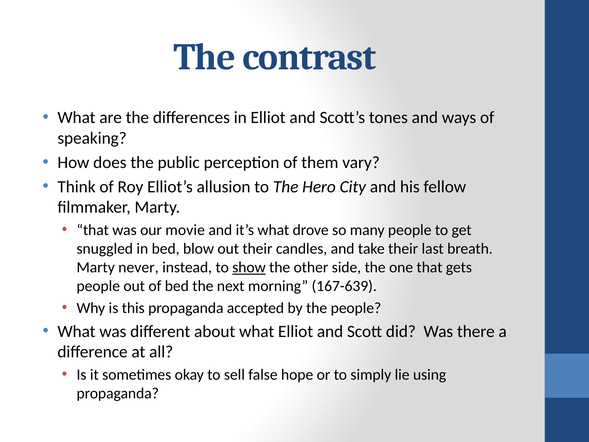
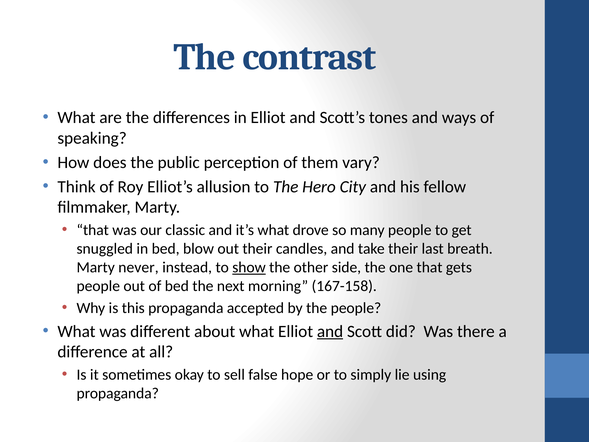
movie: movie -> classic (185, 230)
167-639: 167-639 -> 167-158 (344, 286)
and underline: none -> present (330, 331)
